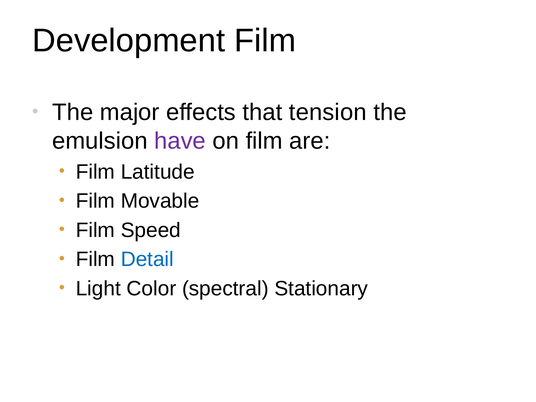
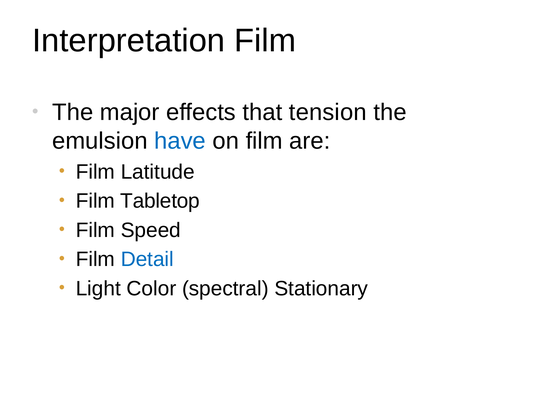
Development: Development -> Interpretation (129, 41)
have colour: purple -> blue (180, 141)
Movable: Movable -> Tabletop (160, 201)
